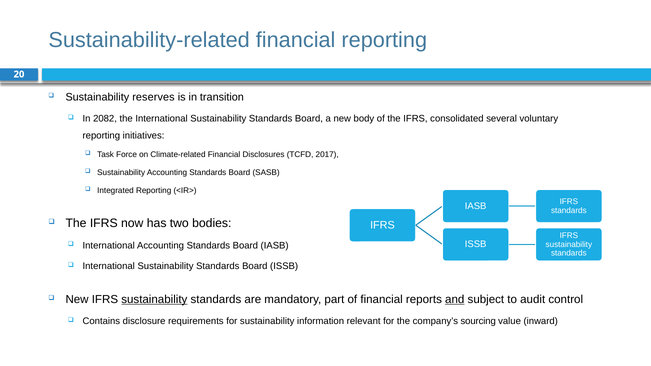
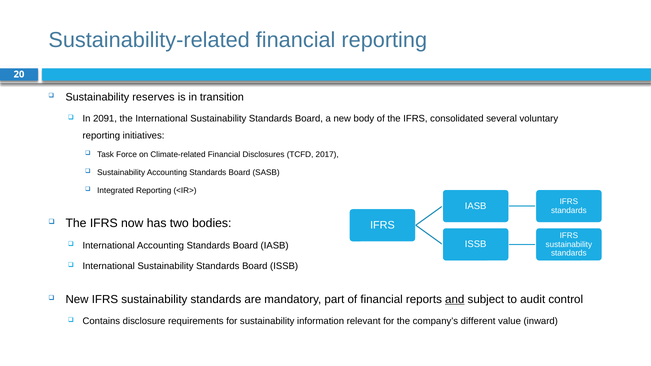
2082: 2082 -> 2091 (105, 119)
sustainability underline: present -> none (154, 299)
sourcing: sourcing -> different (478, 321)
